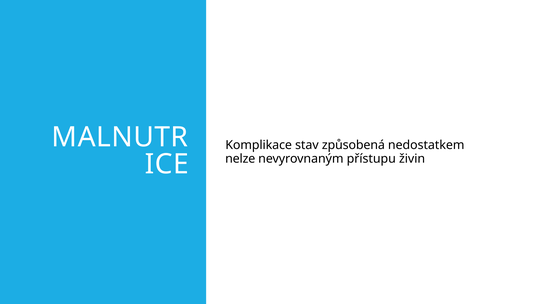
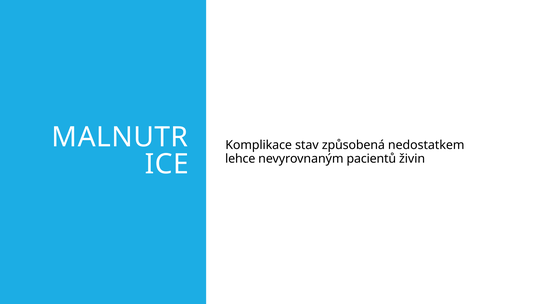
nelze: nelze -> lehce (240, 158)
přístupu: přístupu -> pacientů (371, 158)
